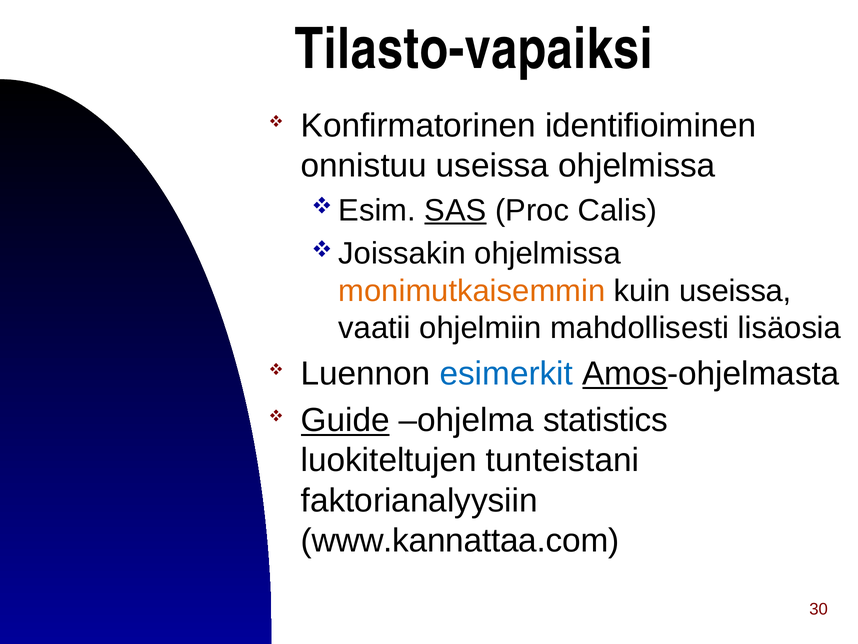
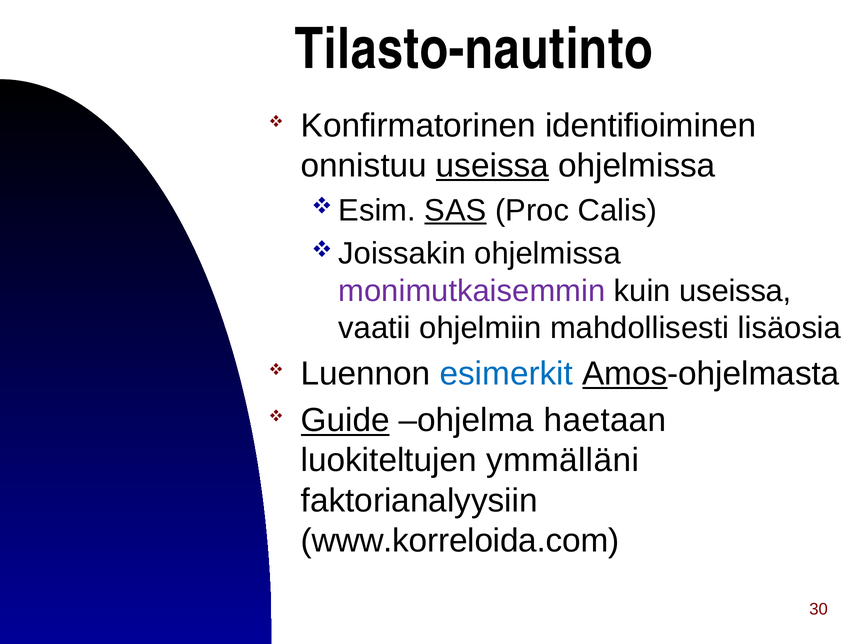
Tilasto-vapaiksi: Tilasto-vapaiksi -> Tilasto-nautinto (474, 49)
useissa underline: none -> present (492, 165)
monimutkaisemmin colour: orange -> purple (472, 291)
statistics: statistics -> haetaan (605, 420)
tunteistani: tunteistani -> ymmälläni (562, 460)
www.kannattaa.com: www.kannattaa.com -> www.korreloida.com (460, 540)
